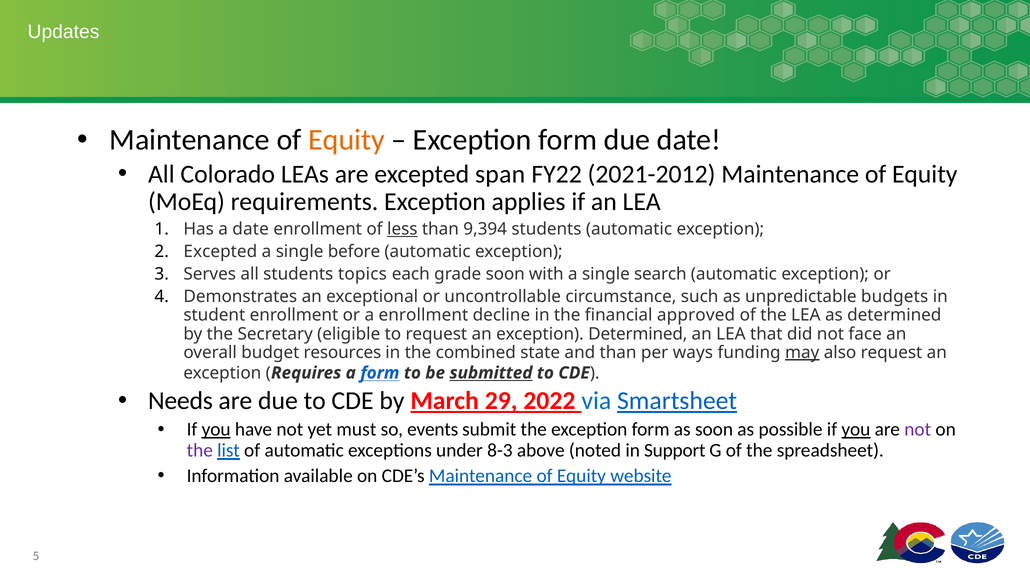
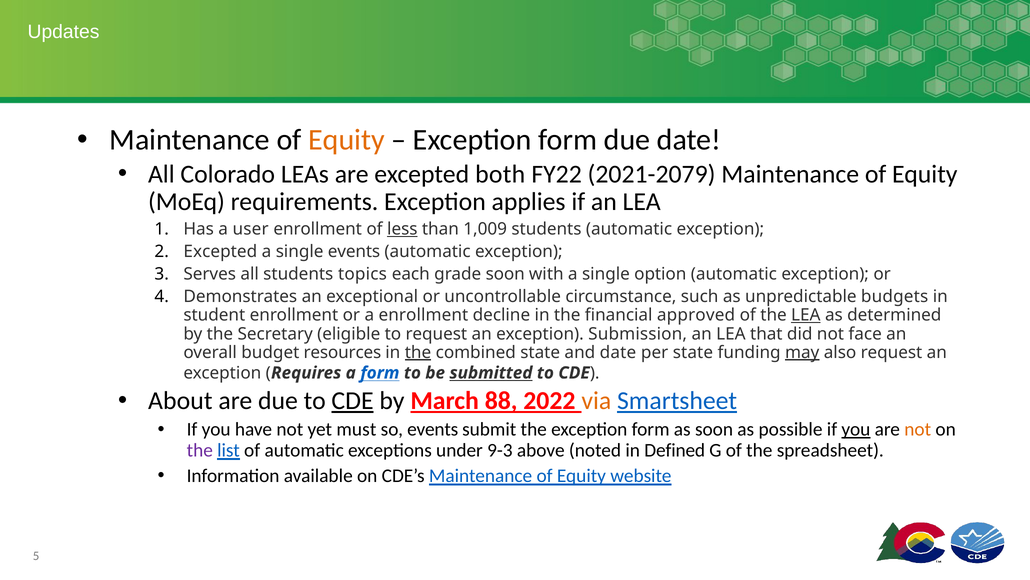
span: span -> both (500, 174)
2021-2012: 2021-2012 -> 2021-2079 (652, 174)
a date: date -> user (251, 229)
9,394: 9,394 -> 1,009 (485, 229)
single before: before -> events (354, 251)
search: search -> option (660, 274)
LEA underline: none -> present (806, 315)
exception Determined: Determined -> Submission (638, 333)
the underline: none -> present (418, 352)
and than: than -> date (618, 352)
per ways: ways -> state (693, 352)
Needs: Needs -> About (180, 400)
CDE underline: none -> present (353, 400)
29: 29 -> 88 (501, 400)
via colour: blue -> orange (596, 400)
you underline: present -> none (216, 429)
not colour: purple -> orange (918, 429)
8-3: 8-3 -> 9-3 (500, 450)
Support: Support -> Defined (675, 450)
